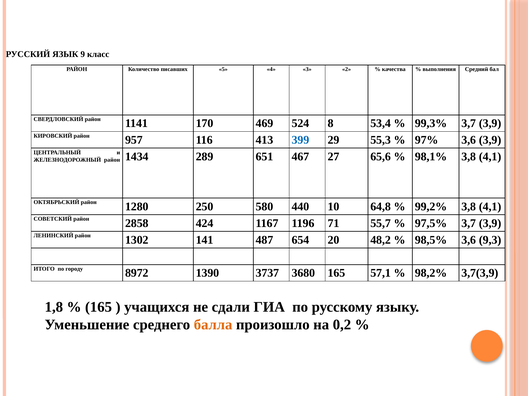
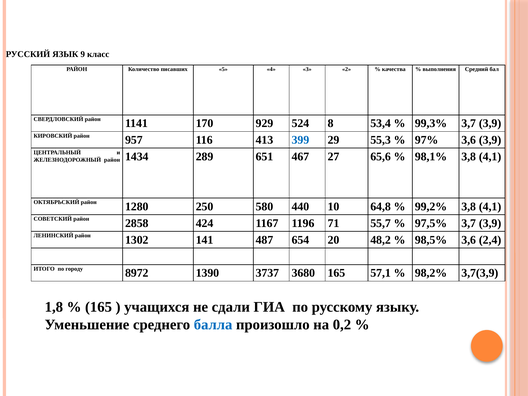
469: 469 -> 929 (264, 123)
9,3: 9,3 -> 2,4 (490, 240)
балла colour: orange -> blue (213, 324)
